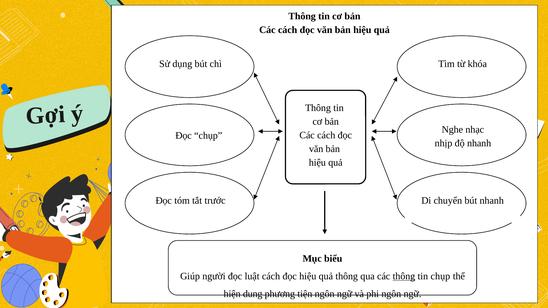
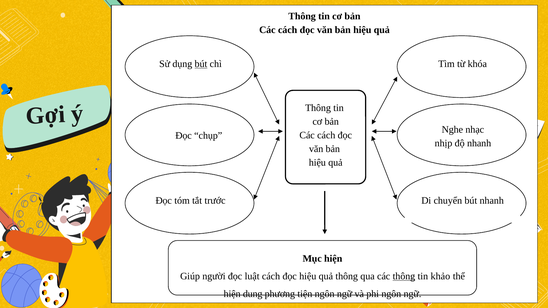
bút underline: none -> present (201, 64)
Mục biểu: biểu -> hiện (333, 259)
tin chụp: chụp -> khảo (440, 276)
